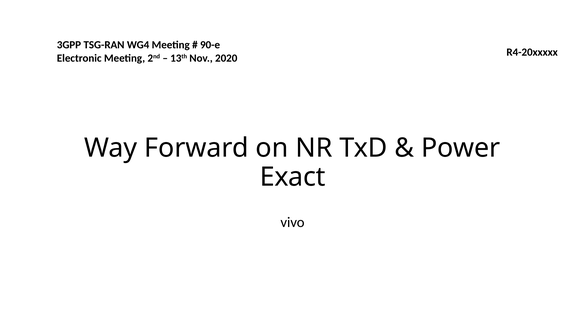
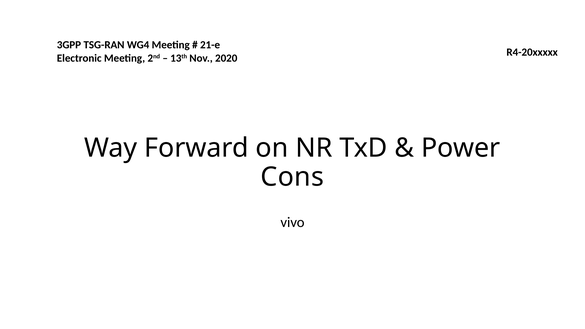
90-e: 90-e -> 21-e (210, 45)
Exact: Exact -> Cons (292, 177)
